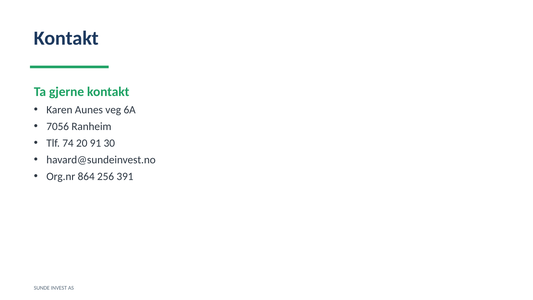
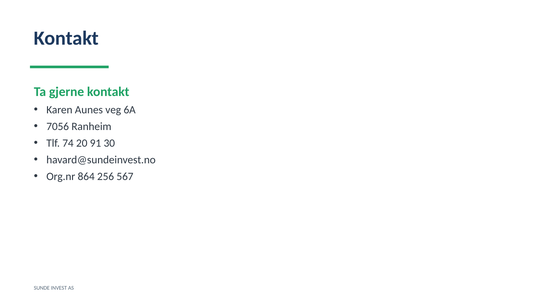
391: 391 -> 567 (125, 176)
